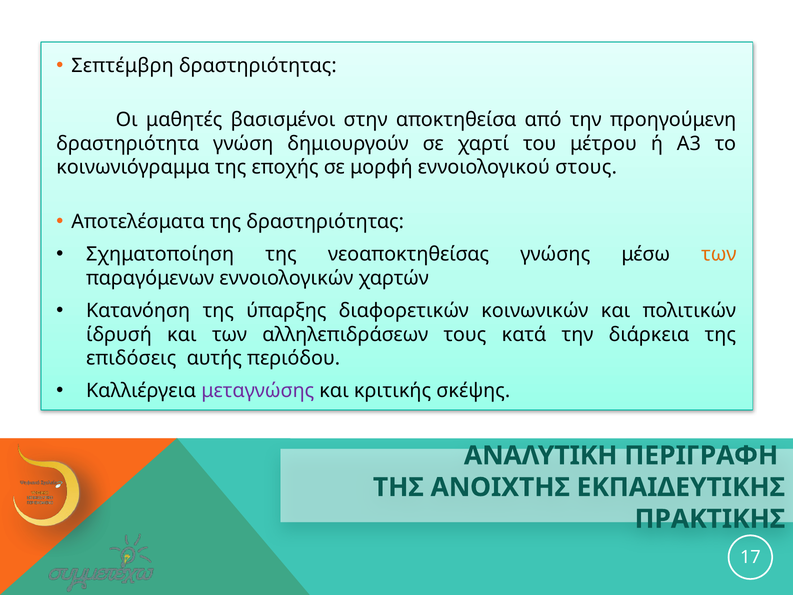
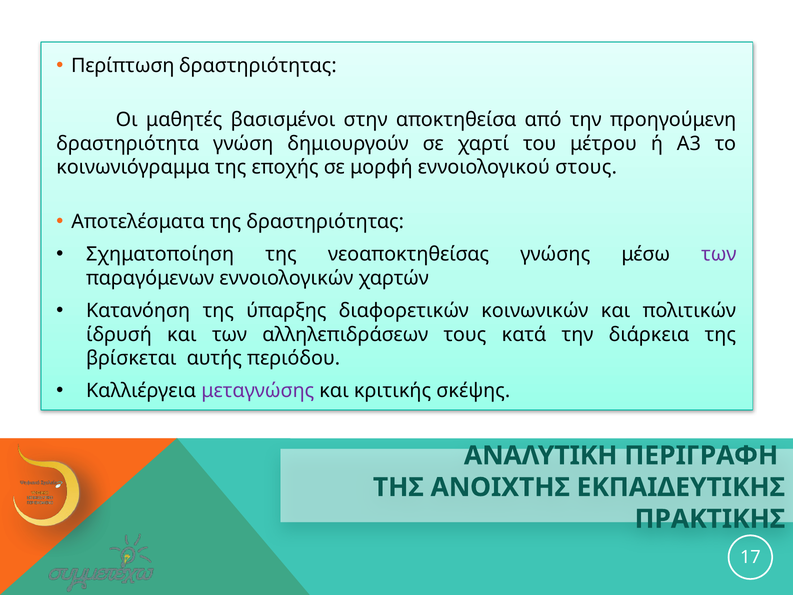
Σεπτέμβρη: Σεπτέμβρη -> Περίπτωση (123, 66)
των colour: orange -> purple (719, 254)
επιδόσεις: επιδόσεις -> βρίσκεται (131, 358)
